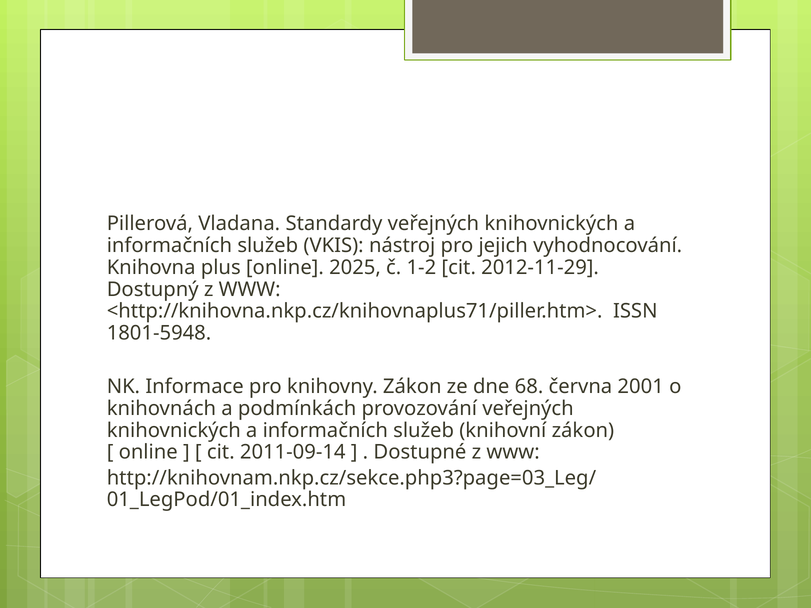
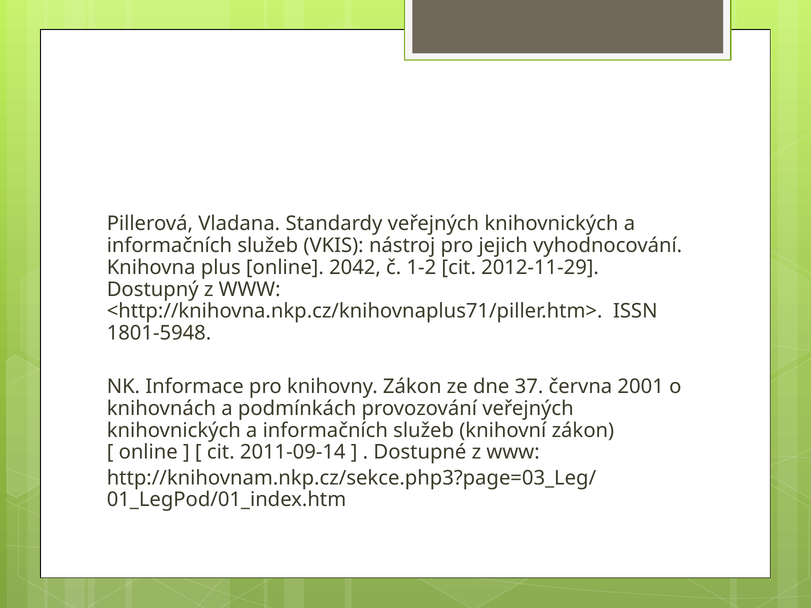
2025: 2025 -> 2042 (355, 268)
68: 68 -> 37 (529, 387)
